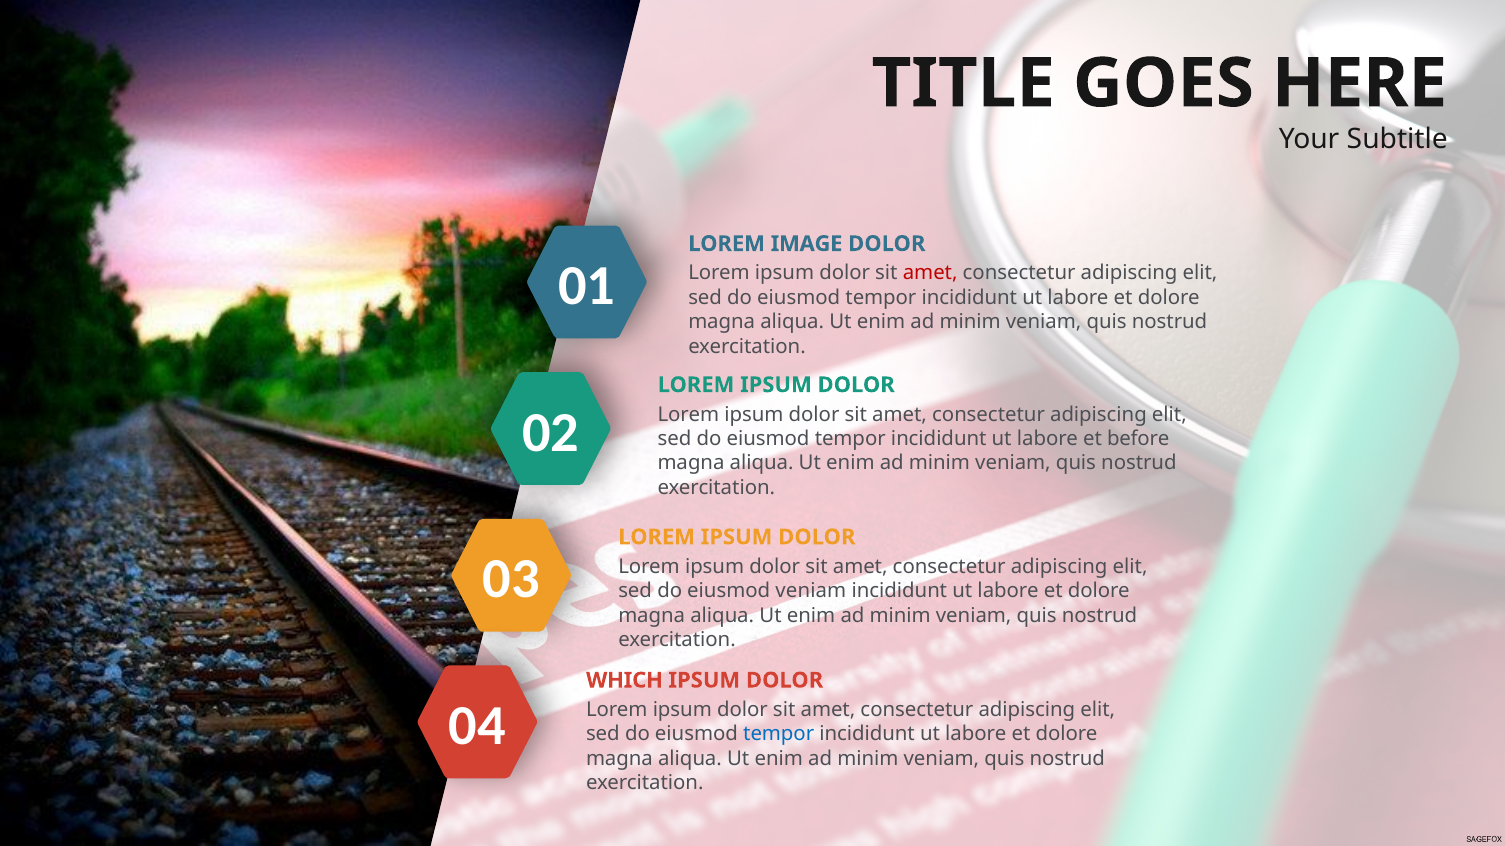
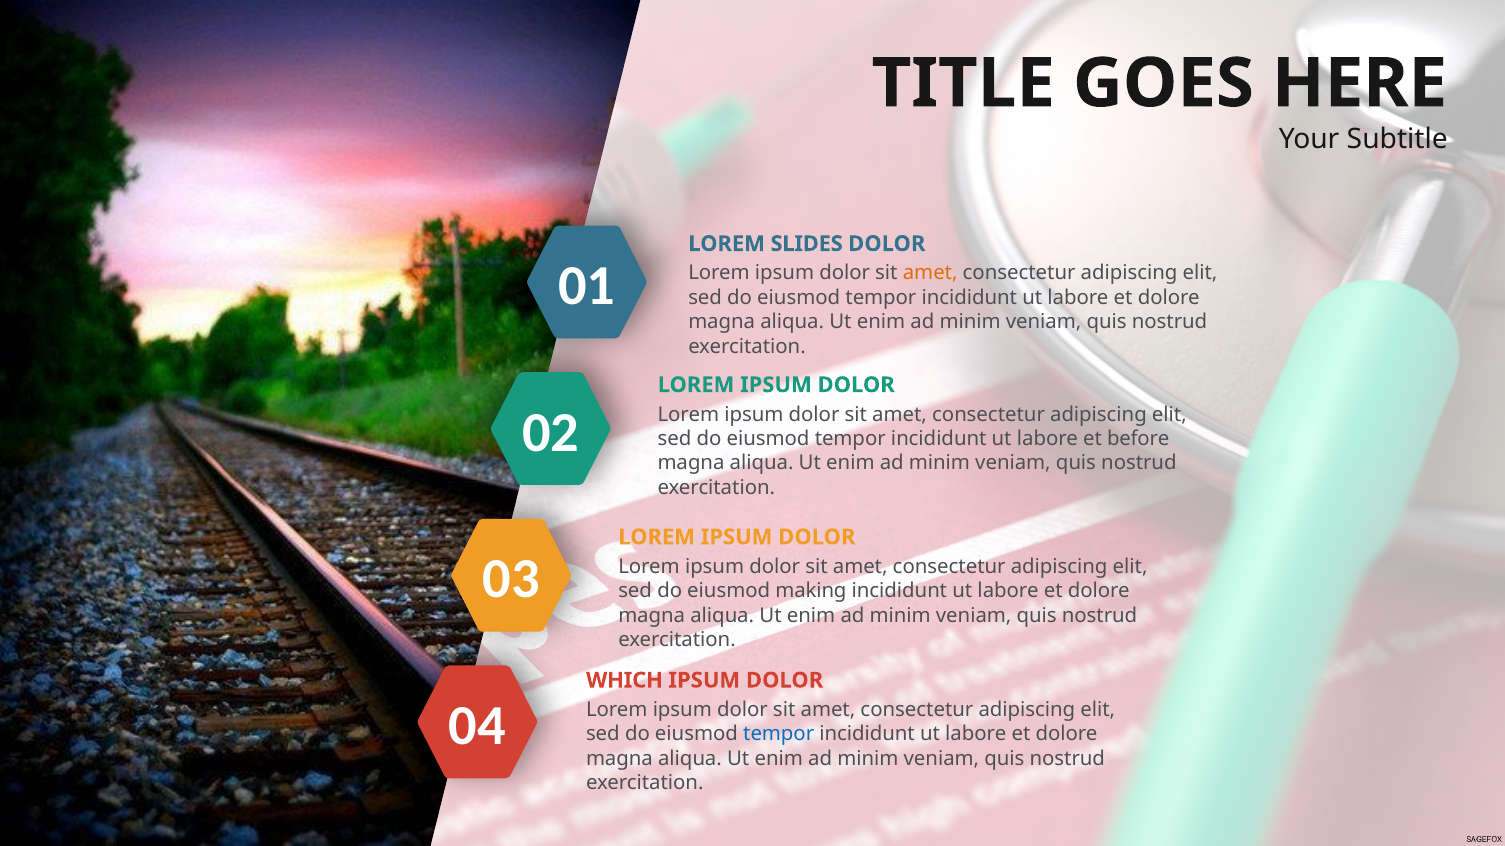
IMAGE: IMAGE -> SLIDES (807, 244)
amet colour: red -> orange (930, 273)
eiusmod veniam: veniam -> making (811, 591)
